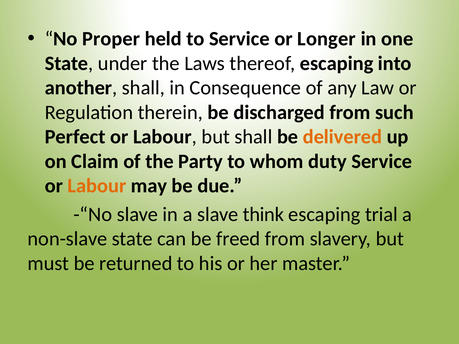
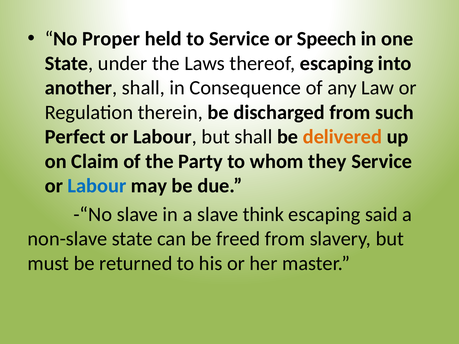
Longer: Longer -> Speech (327, 39)
duty: duty -> they (327, 161)
Labour colour: orange -> blue (97, 186)
trial: trial -> said (381, 215)
